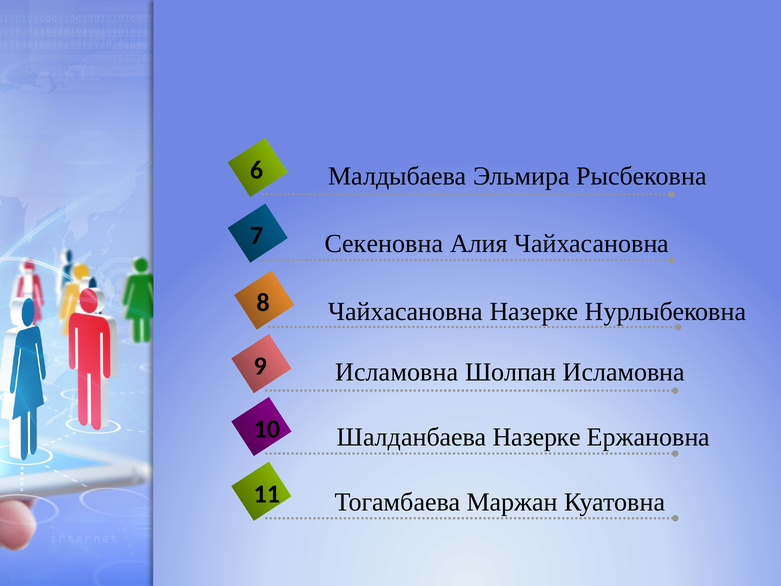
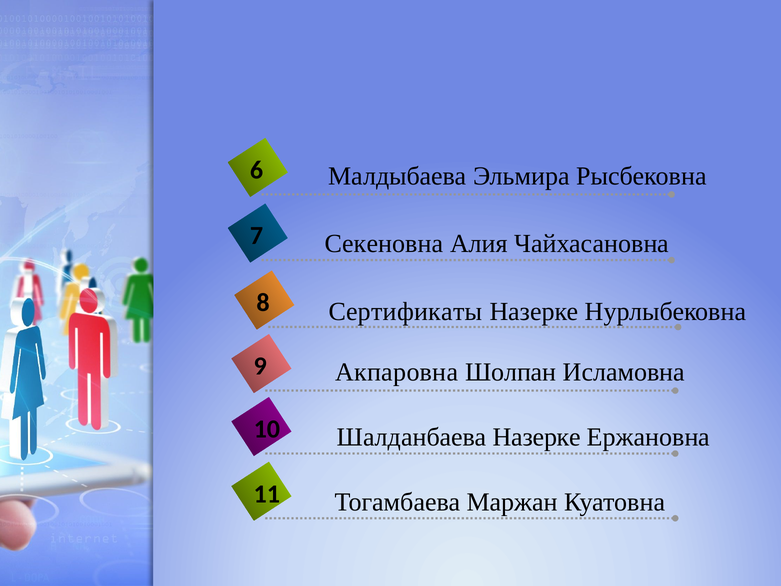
Чайхасановна: Чайхасановна -> Сертификаты (405, 311)
Исламовна: Исламовна -> Акпаровна (397, 372)
